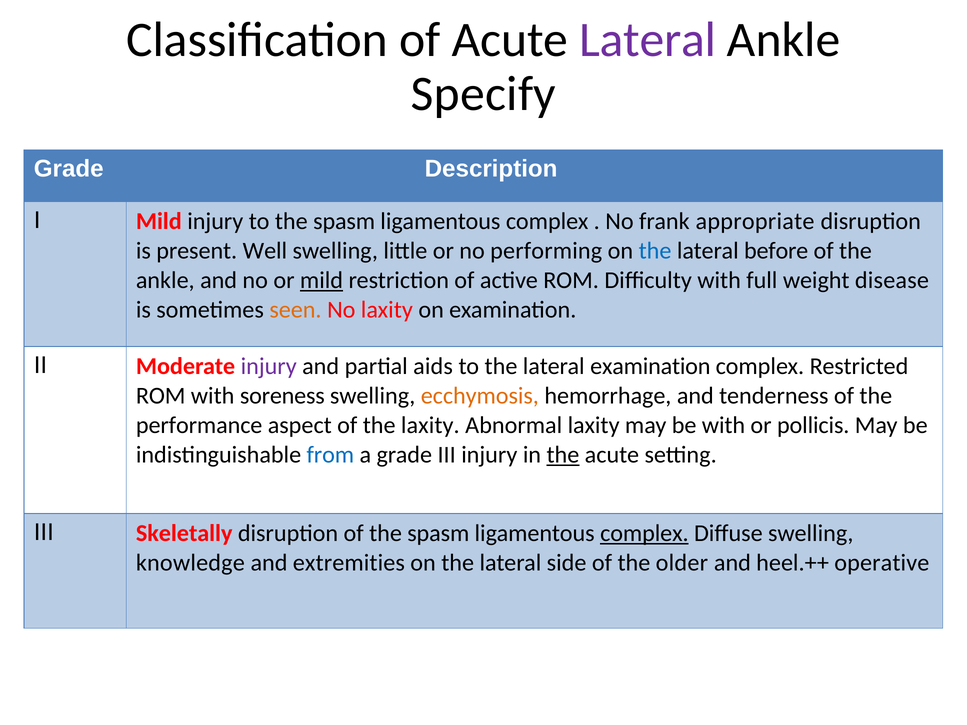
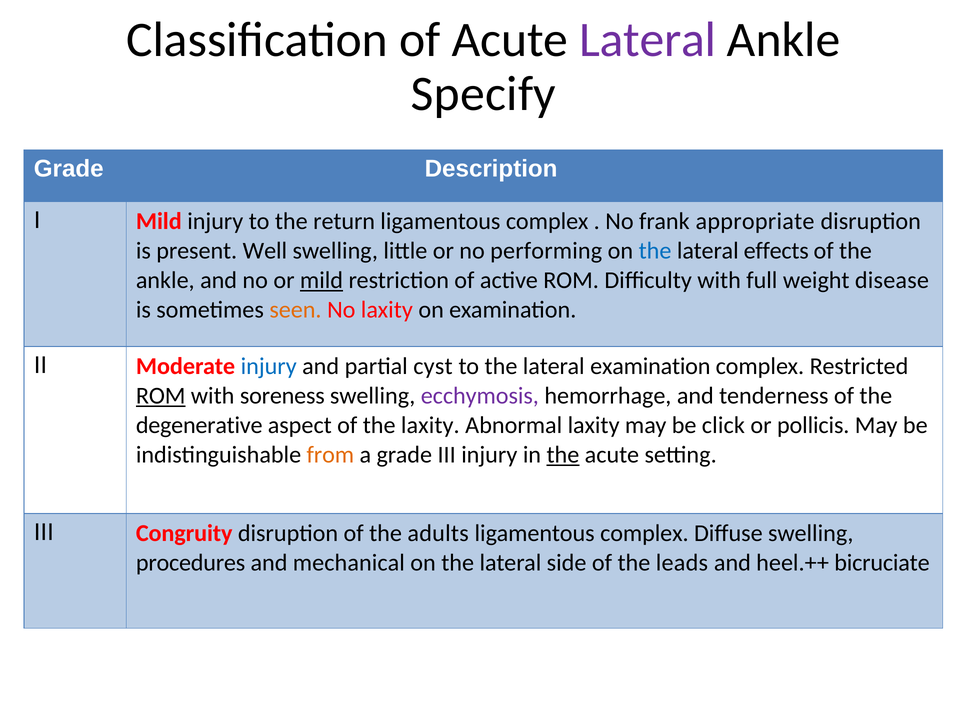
to the spasm: spasm -> return (344, 221)
before: before -> effects (776, 251)
injury colour: purple -> blue (269, 366)
aids: aids -> cyst (433, 366)
ROM underline: none -> present (161, 396)
ecchymosis colour: orange -> purple (480, 396)
performance: performance -> degenerative (199, 425)
be with: with -> click (723, 425)
from colour: blue -> orange (330, 455)
Skeletally: Skeletally -> Congruity (184, 534)
of the spasm: spasm -> adults (438, 534)
complex underline: present -> none (644, 534)
knowledge: knowledge -> procedures (191, 563)
extremities: extremities -> mechanical (349, 563)
older: older -> leads (682, 563)
operative: operative -> bicruciate (882, 563)
